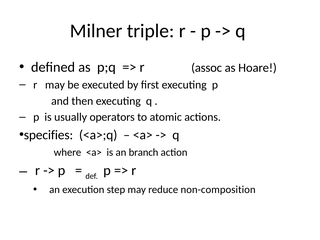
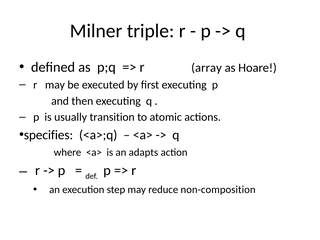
assoc: assoc -> array (206, 68)
operators: operators -> transition (112, 117)
branch: branch -> adapts (143, 152)
